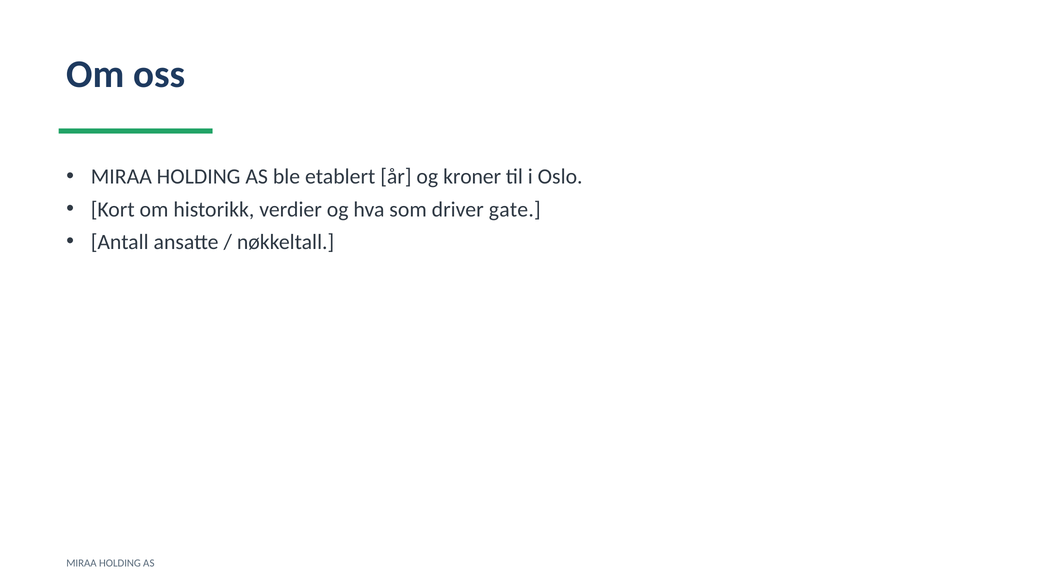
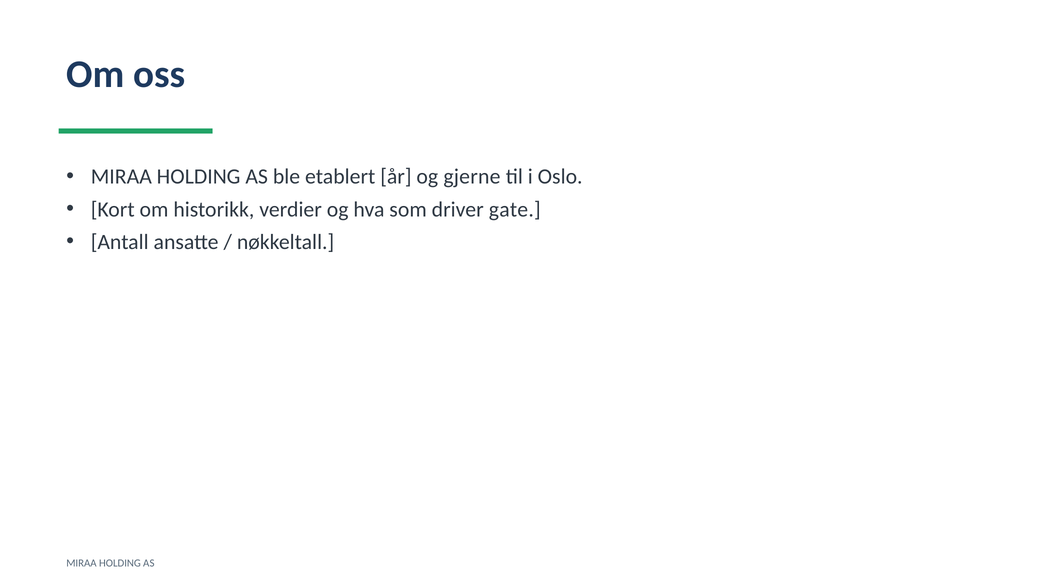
kroner: kroner -> gjerne (472, 177)
